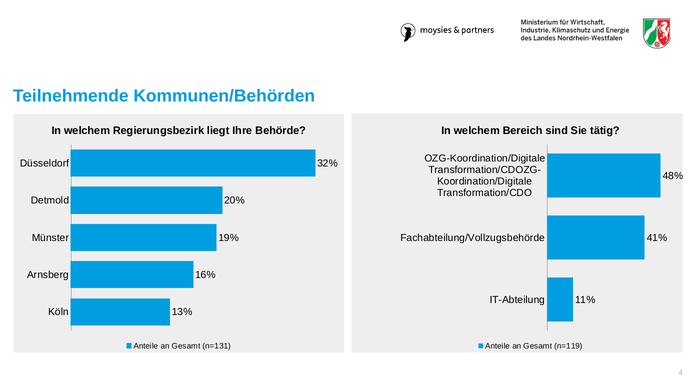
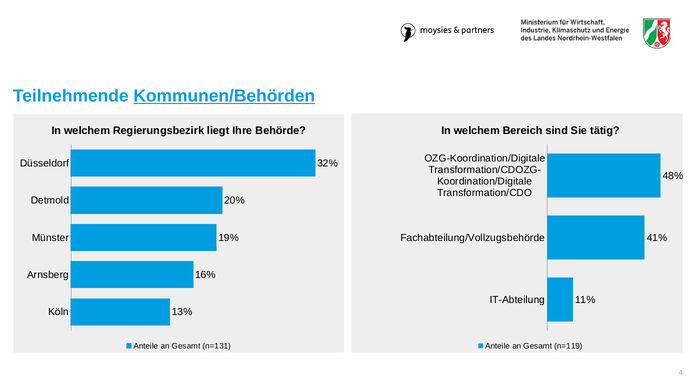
Kommunen/Behörden underline: none -> present (224, 96)
